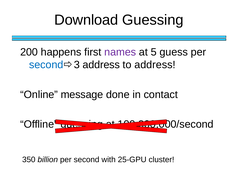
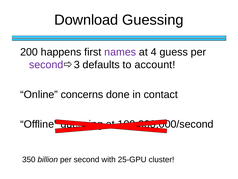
5: 5 -> 4 (154, 52)
second colour: blue -> purple (46, 65)
address: address -> defaults (101, 65)
to address: address -> account (155, 65)
message: message -> concerns (82, 94)
